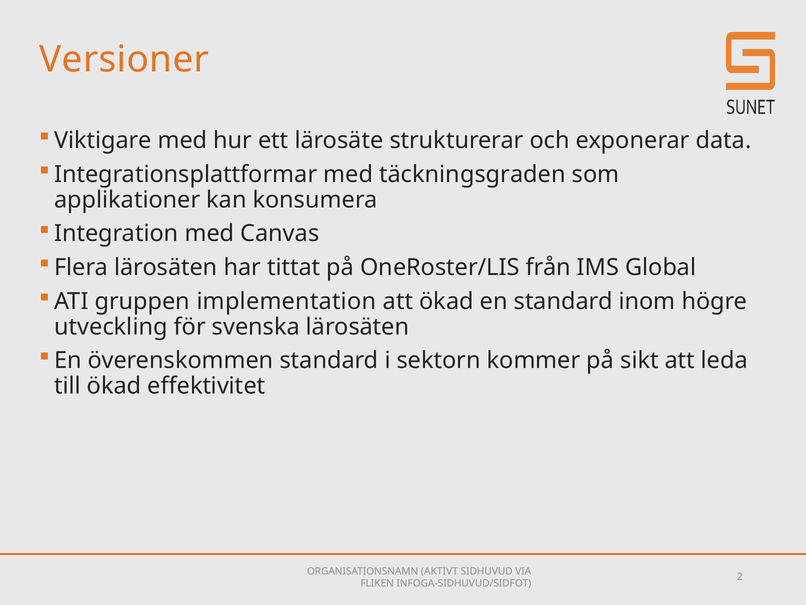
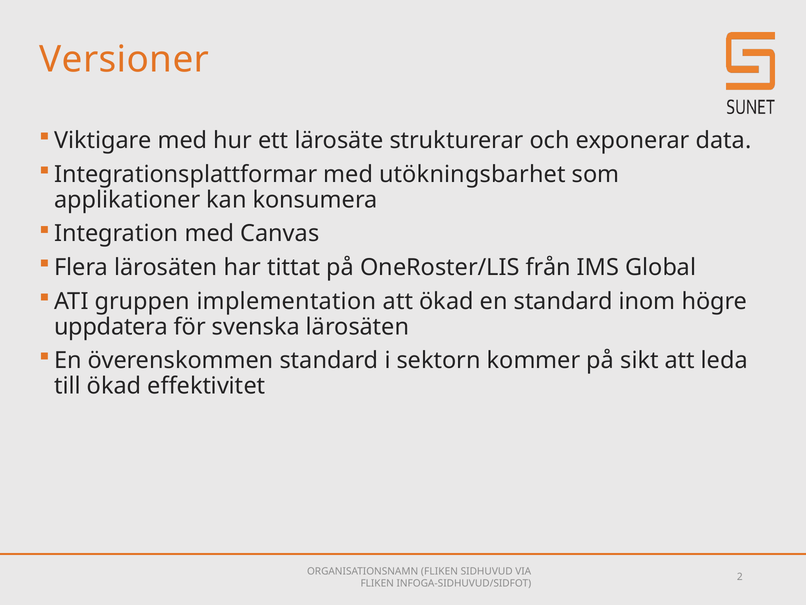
täckningsgraden: täckningsgraden -> utökningsbarhet (472, 174)
utveckling: utveckling -> uppdatera (111, 327)
ORGANISATIONSNAMN AKTIVT: AKTIVT -> FLIKEN (439, 571)
